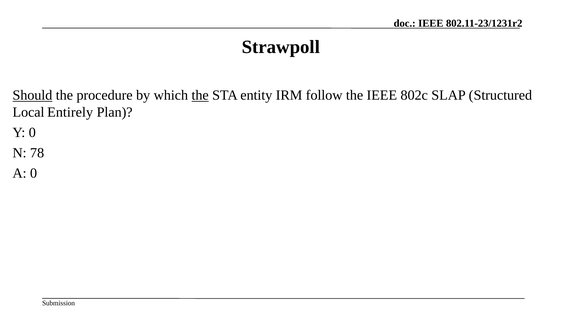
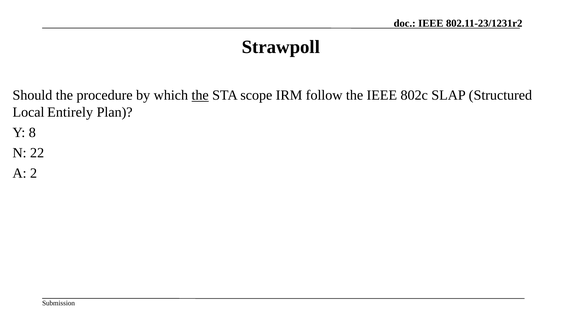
Should underline: present -> none (32, 95)
entity: entity -> scope (256, 95)
Y 0: 0 -> 8 (32, 133)
78: 78 -> 22 (37, 153)
A 0: 0 -> 2 (34, 173)
